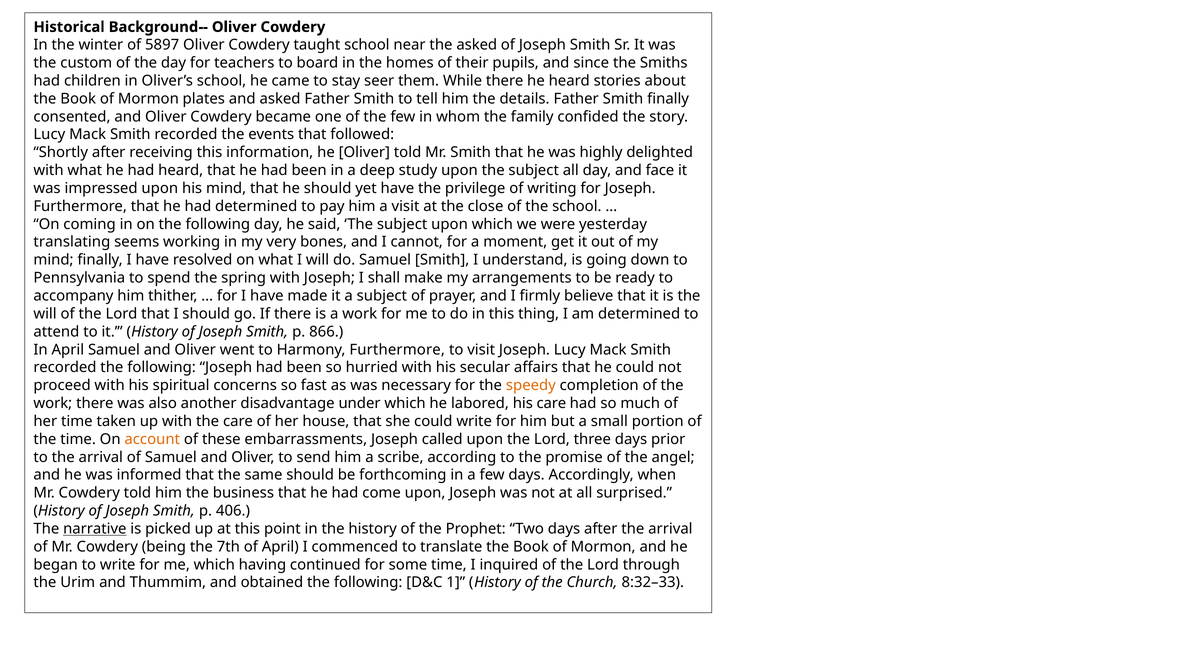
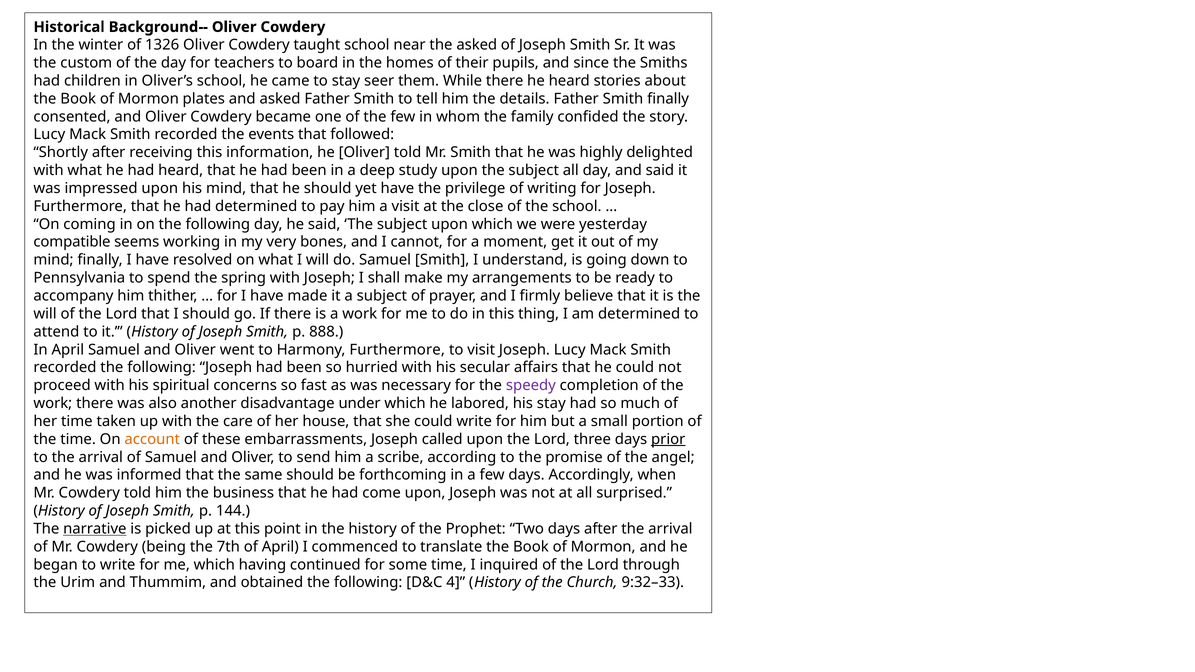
5897: 5897 -> 1326 (162, 45)
and face: face -> said (660, 170)
translating: translating -> compatible (72, 242)
866: 866 -> 888 (326, 332)
speedy colour: orange -> purple (531, 386)
his care: care -> stay (551, 403)
prior underline: none -> present (668, 439)
406: 406 -> 144 (233, 511)
1: 1 -> 4 (456, 583)
8:32–33: 8:32–33 -> 9:32–33 (653, 583)
